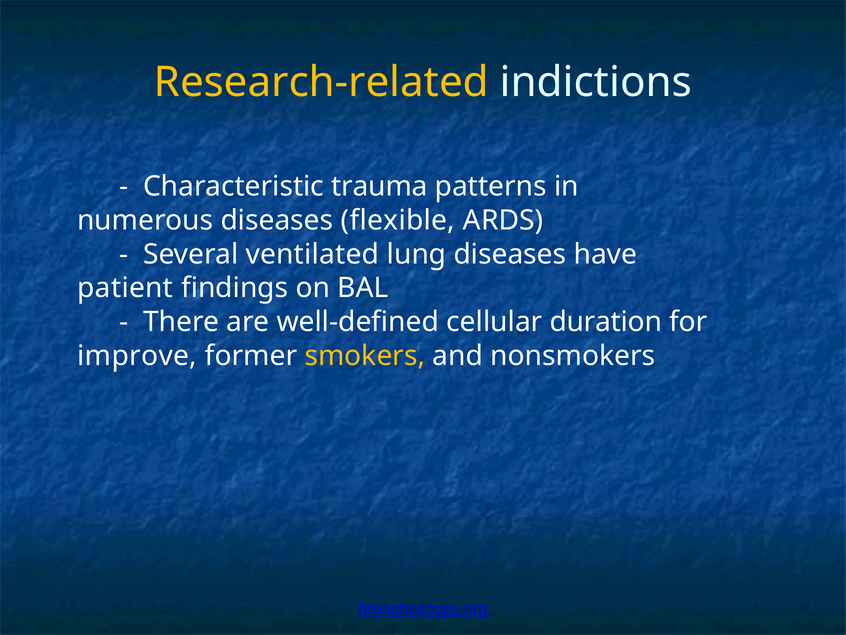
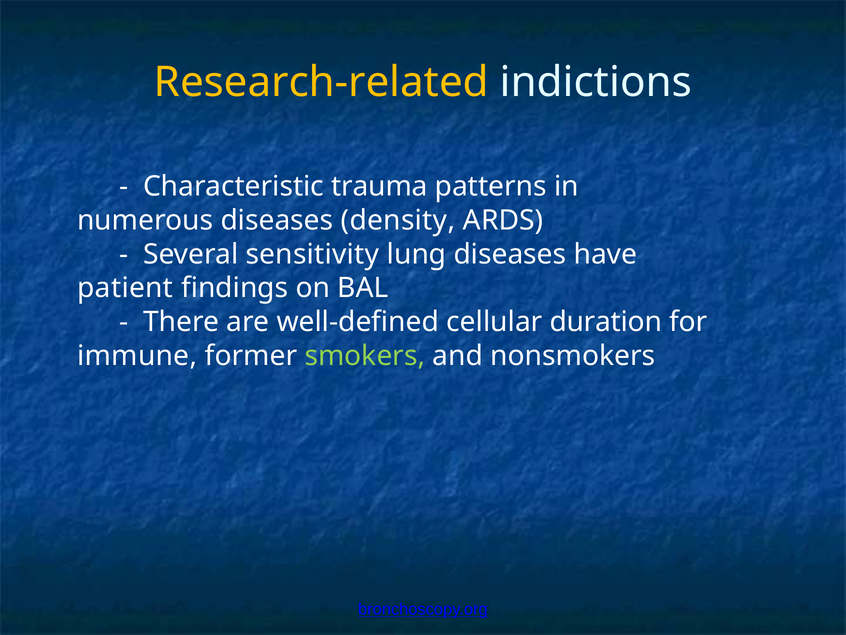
flexible: flexible -> density (398, 220)
ventilated: ventilated -> sensitivity (312, 254)
improve: improve -> immune (137, 356)
smokers colour: yellow -> light green (365, 356)
